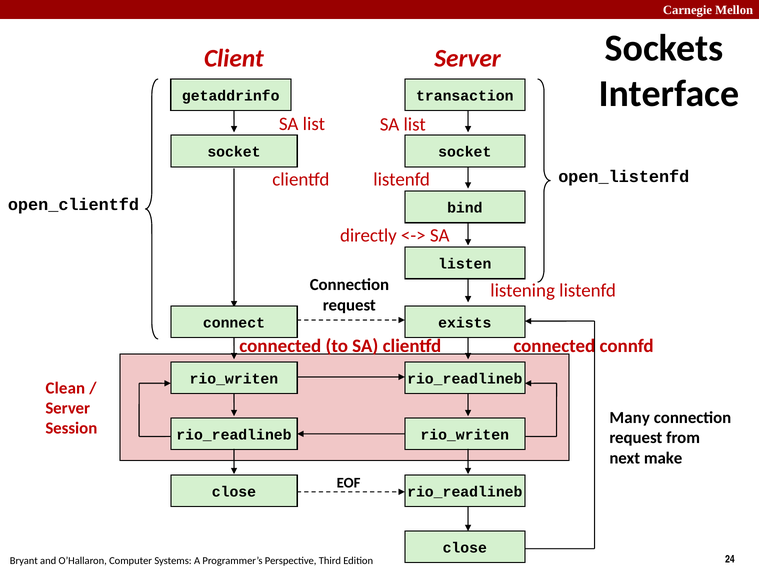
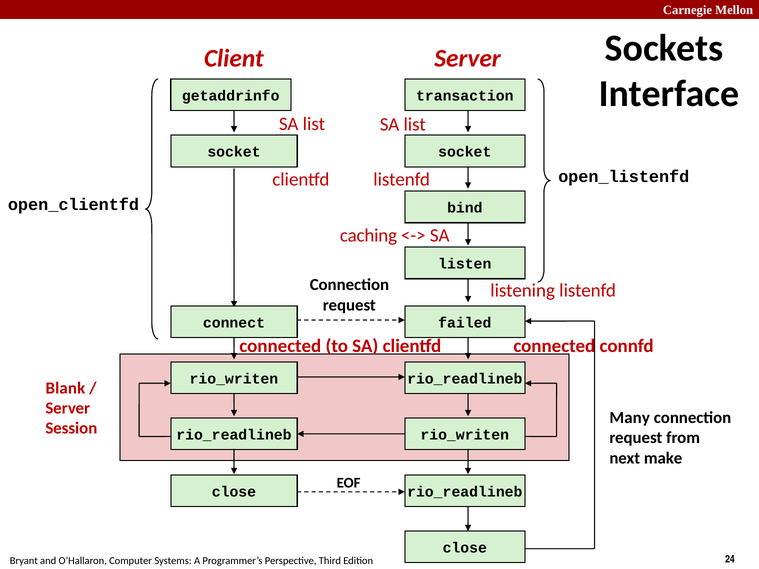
directly: directly -> caching (368, 236)
exists: exists -> failed (465, 323)
Clean: Clean -> Blank (65, 388)
